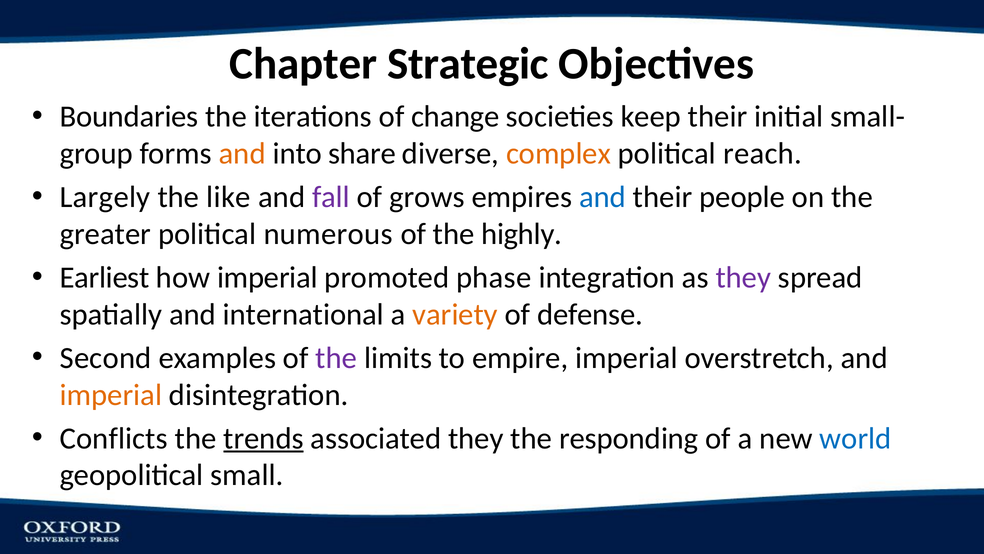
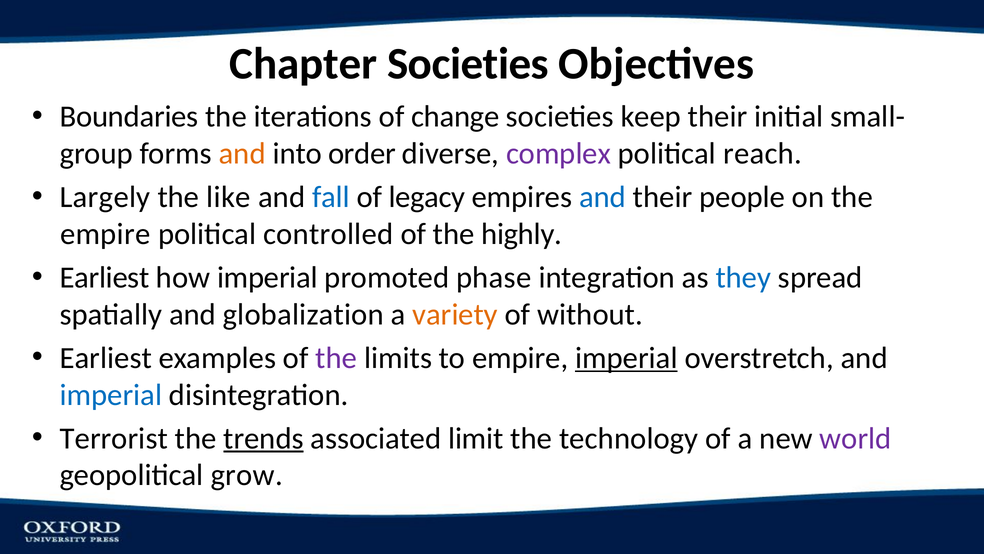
Chapter Strategic: Strategic -> Societies (468, 64)
share: share -> order (362, 153)
complex colour: orange -> purple (559, 153)
fall colour: purple -> blue (331, 197)
grows: grows -> legacy (427, 197)
greater: greater -> empire (105, 234)
numerous: numerous -> controlled (328, 234)
they colour: purple -> blue (743, 277)
international: international -> globalization (303, 314)
defense: defense -> without (590, 314)
Second: Second -> Earliest (106, 358)
imperial underline: none -> present (626, 358)
imperial colour: orange -> blue (111, 395)
Conflicts: Conflicts -> Terrorist (114, 438)
associated they: they -> limit (476, 438)
responding: responding -> technology (629, 438)
world colour: blue -> purple (855, 438)
small: small -> grow (247, 475)
